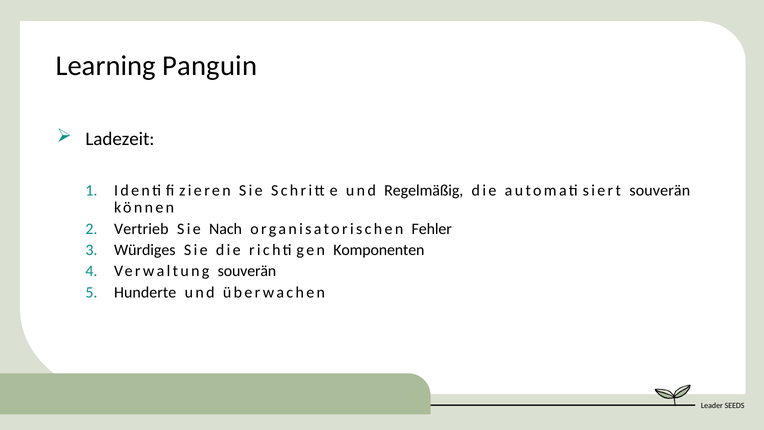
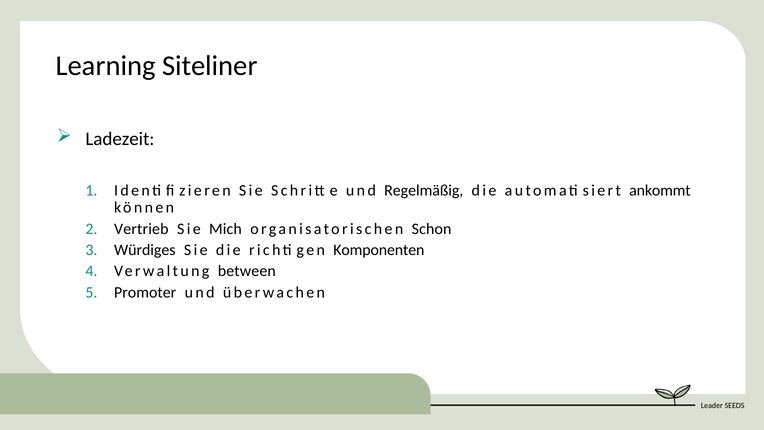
Panguin: Panguin -> Siteliner (210, 66)
souverän: souverän -> ankommt (660, 190)
Nach: Nach -> Mich (225, 229)
Fehler: Fehler -> Schon (432, 229)
Verwaltung souverän: souverän -> between (247, 271)
Hunderte: Hunderte -> Promoter (145, 292)
